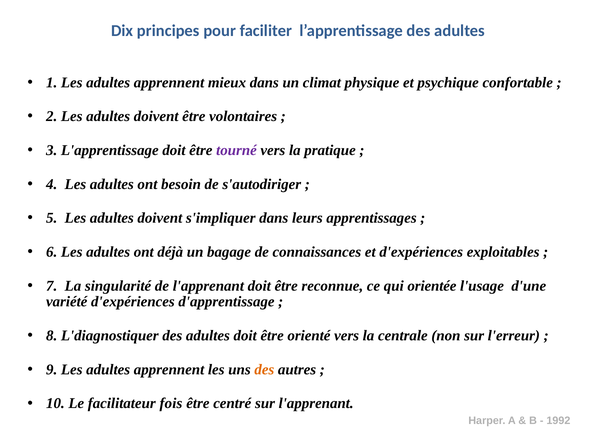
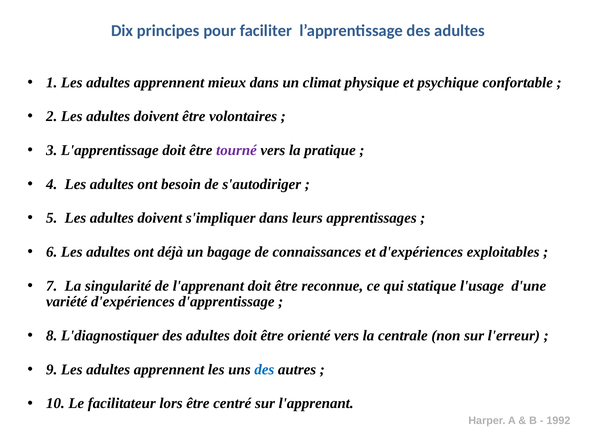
orientée: orientée -> statique (432, 286)
des colour: orange -> blue (264, 369)
fois: fois -> lors (171, 403)
